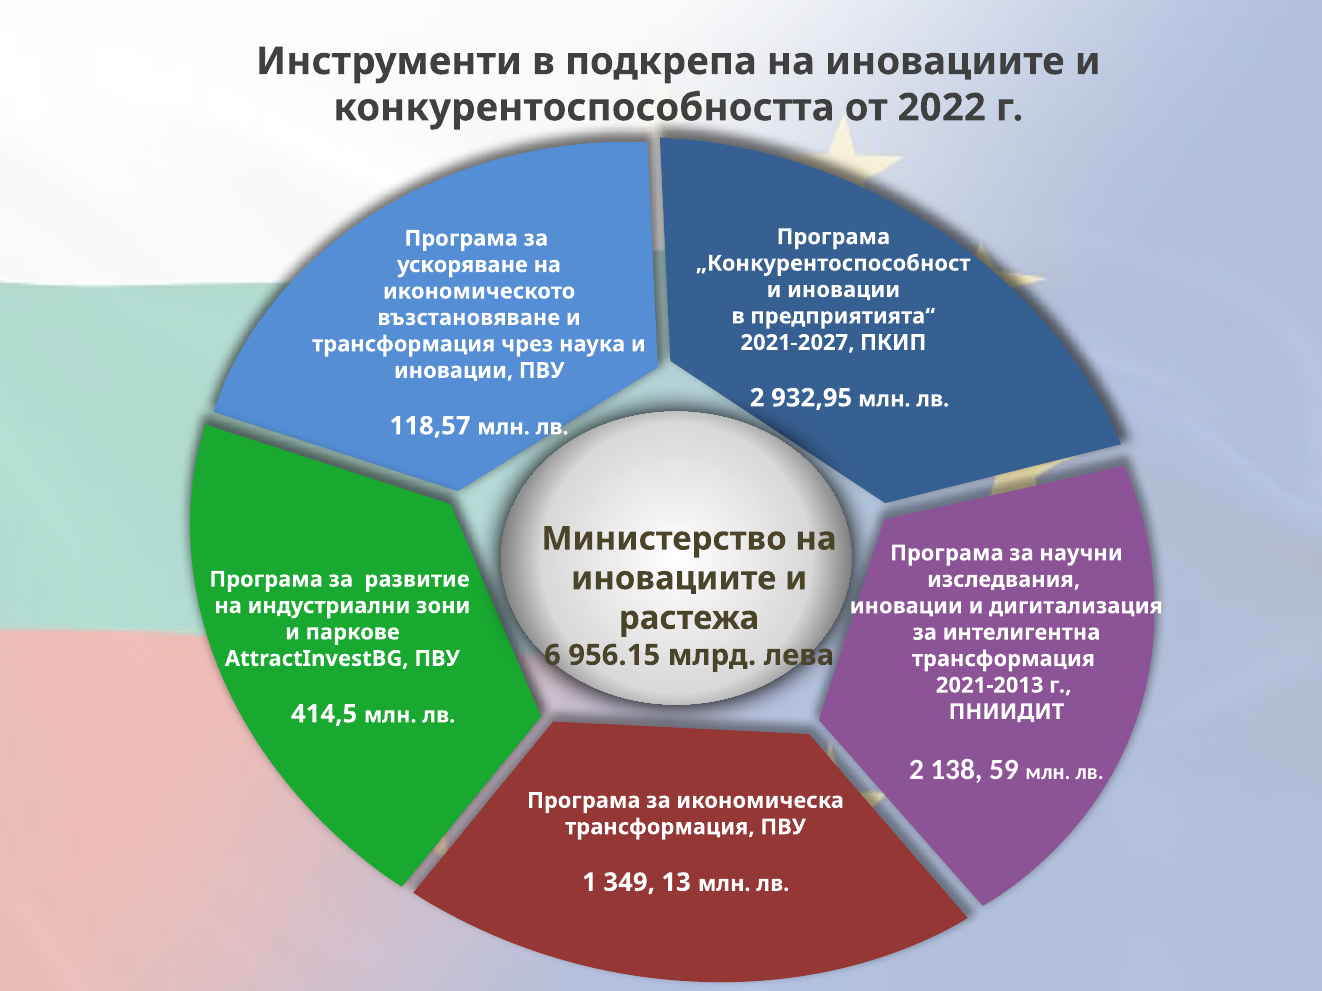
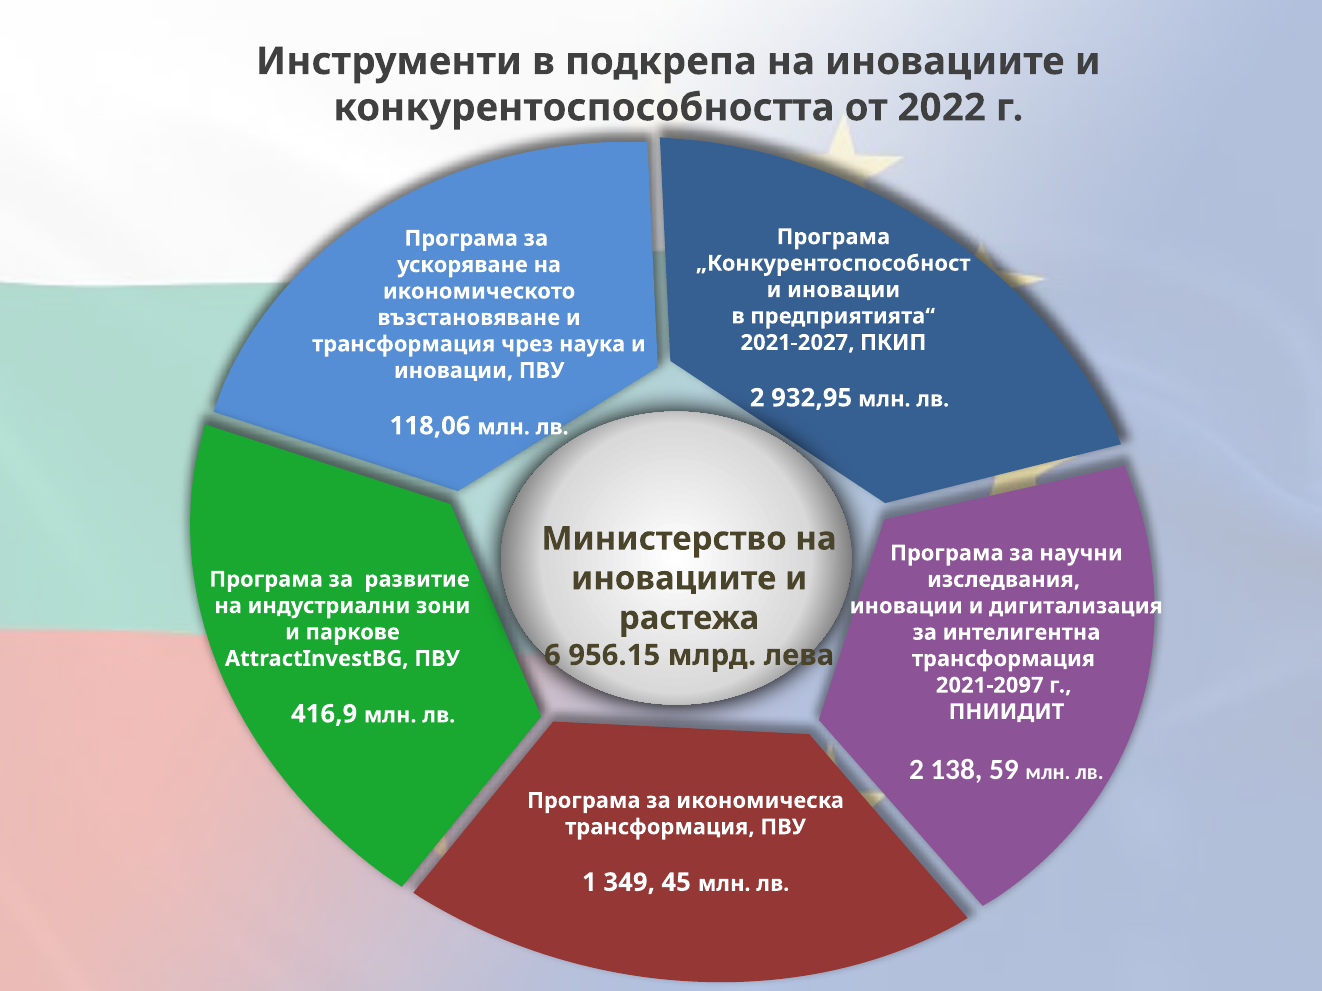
118,57: 118,57 -> 118,06 (430, 426)
2021-2013: 2021-2013 -> 2021-2097 (990, 686)
414,5: 414,5 -> 416,9 (324, 714)
13: 13 -> 45 (676, 883)
